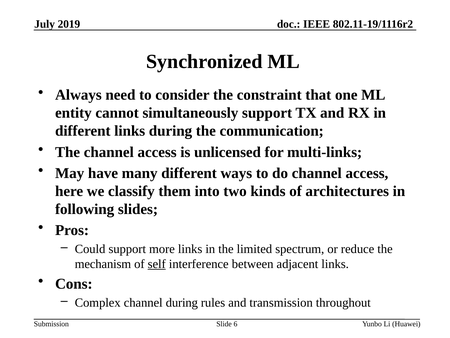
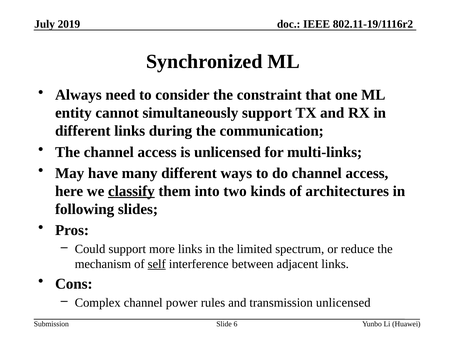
classify underline: none -> present (131, 191)
channel during: during -> power (182, 302)
transmission throughout: throughout -> unlicensed (343, 302)
